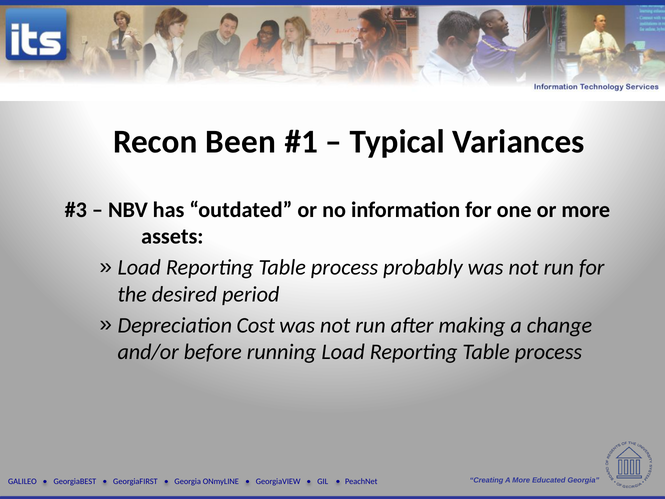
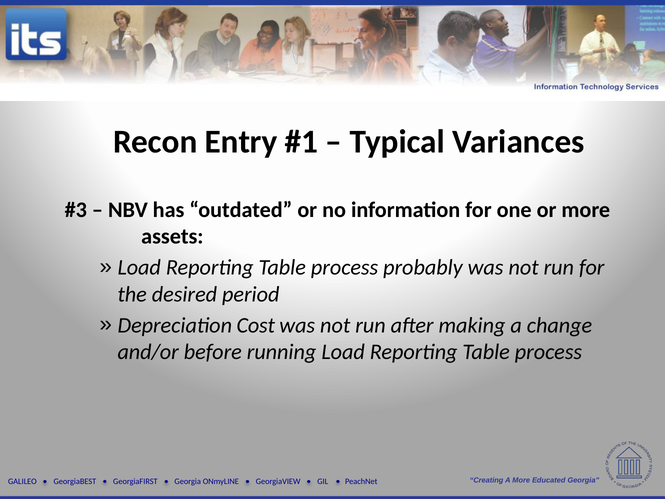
Been: Been -> Entry (241, 142)
